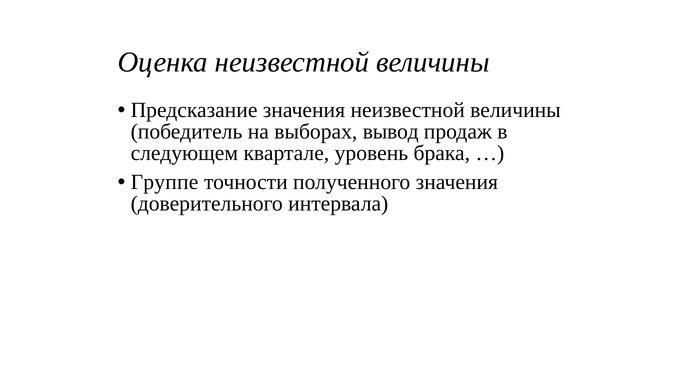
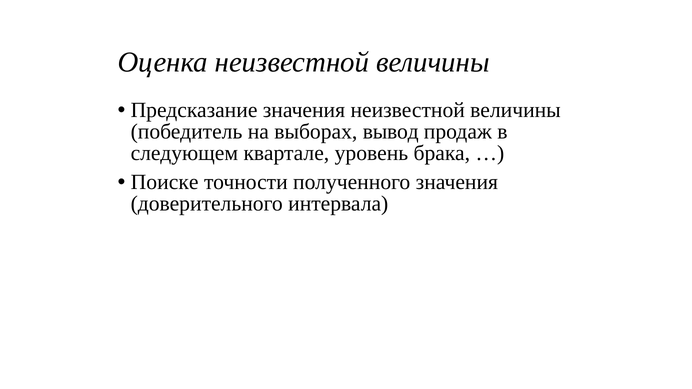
Группе: Группе -> Поиске (165, 182)
